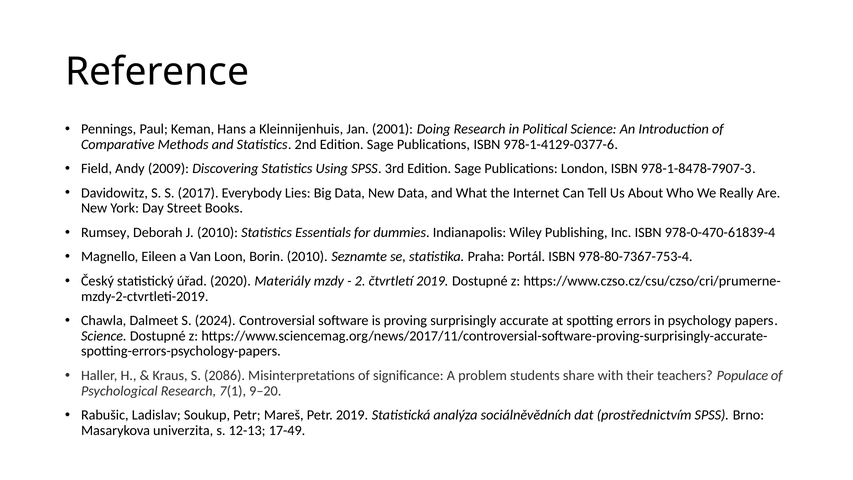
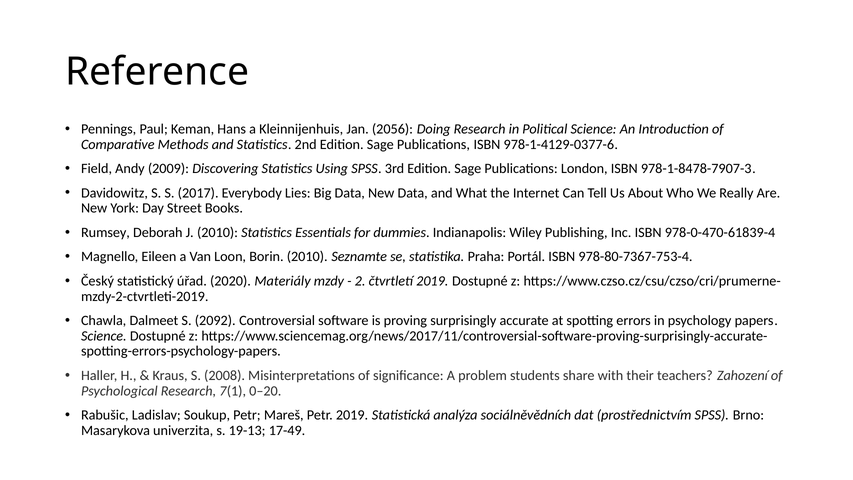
2001: 2001 -> 2056 (392, 129)
2024: 2024 -> 2092 (215, 320)
2086: 2086 -> 2008 (225, 375)
Populace: Populace -> Zahození (742, 375)
9–20: 9–20 -> 0–20 (265, 391)
12-13: 12-13 -> 19-13 (247, 430)
